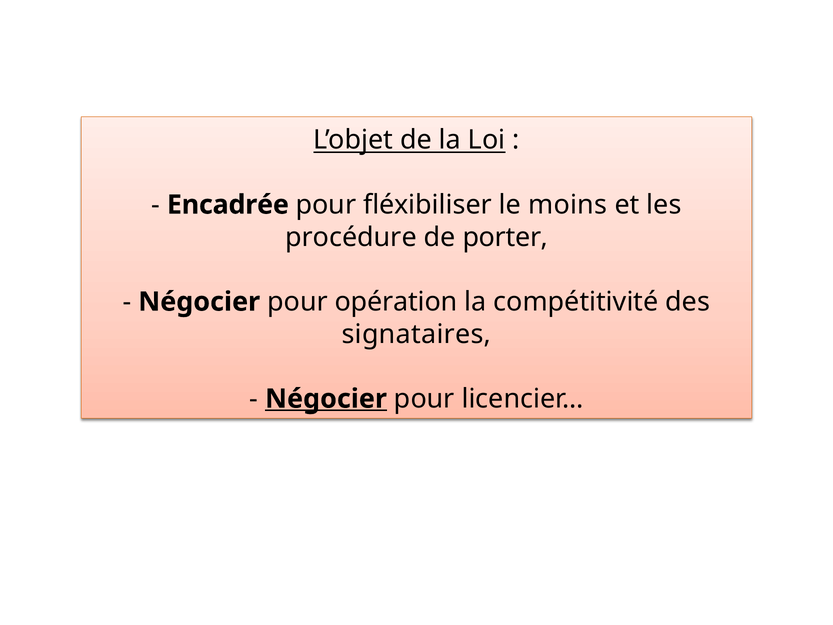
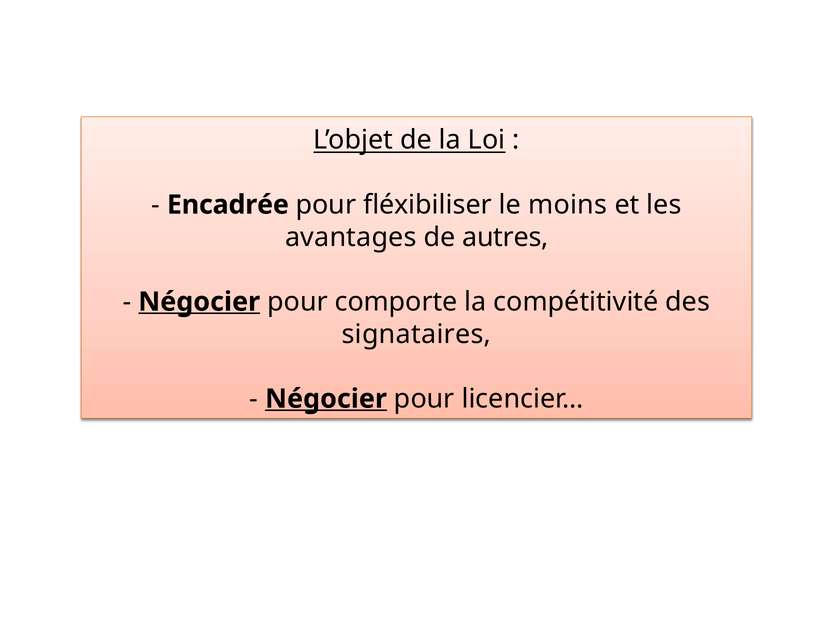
procédure: procédure -> avantages (351, 237)
porter: porter -> autres (505, 237)
Négocier underline: none -> present (199, 302)
opération: opération -> comporte (396, 302)
